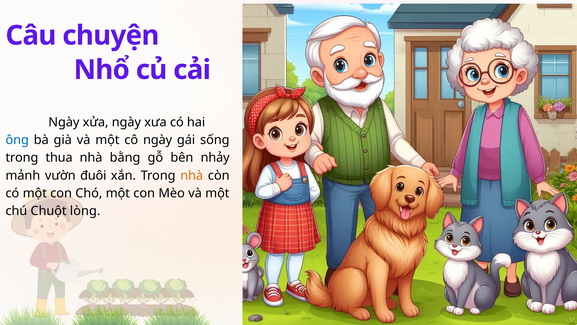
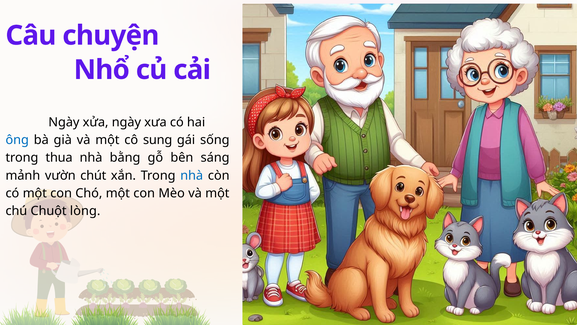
cô ngày: ngày -> sung (158, 140)
nhảy: nhảy -> sáng (215, 158)
đuôi: đuôi -> chút (93, 175)
nhà colour: orange -> blue (192, 175)
